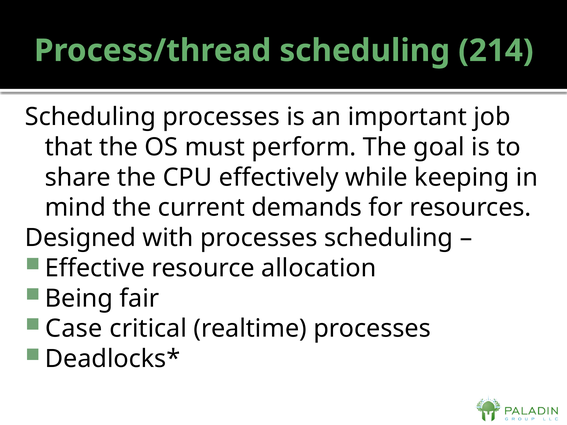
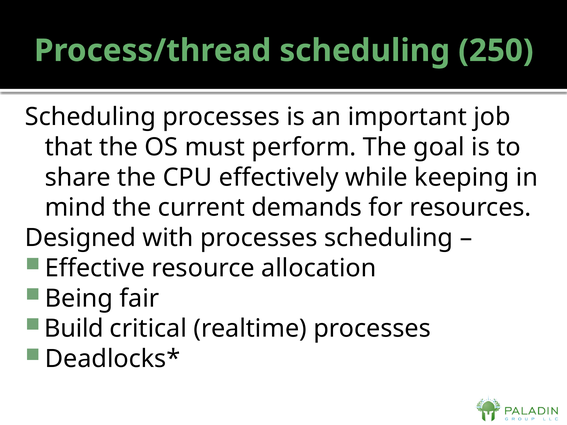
214: 214 -> 250 (496, 51)
Case: Case -> Build (74, 329)
